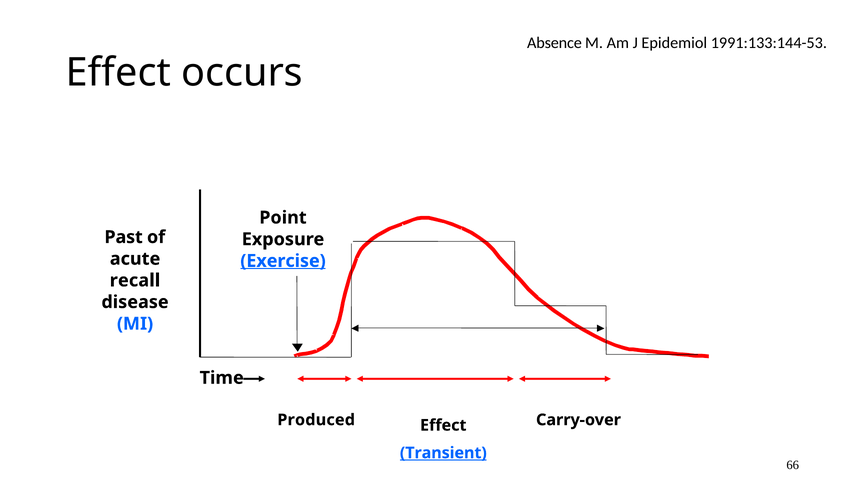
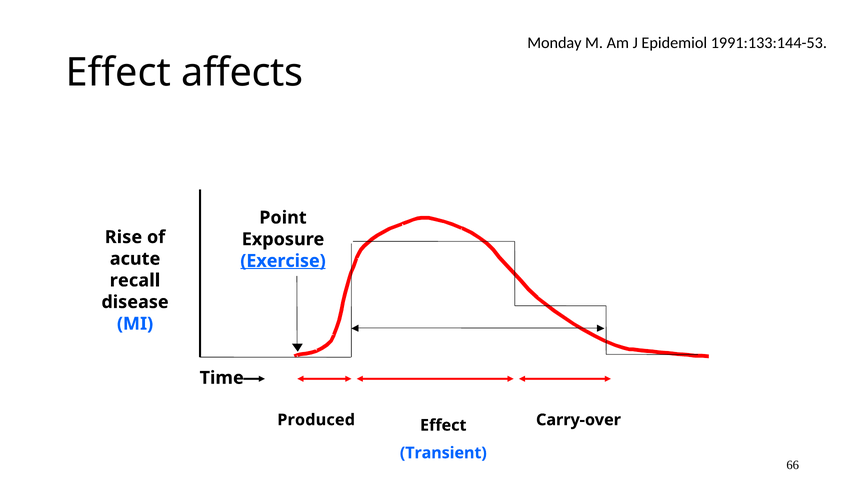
Absence: Absence -> Monday (554, 43)
occurs: occurs -> affects (242, 73)
Past: Past -> Rise (123, 237)
Transient underline: present -> none (443, 452)
